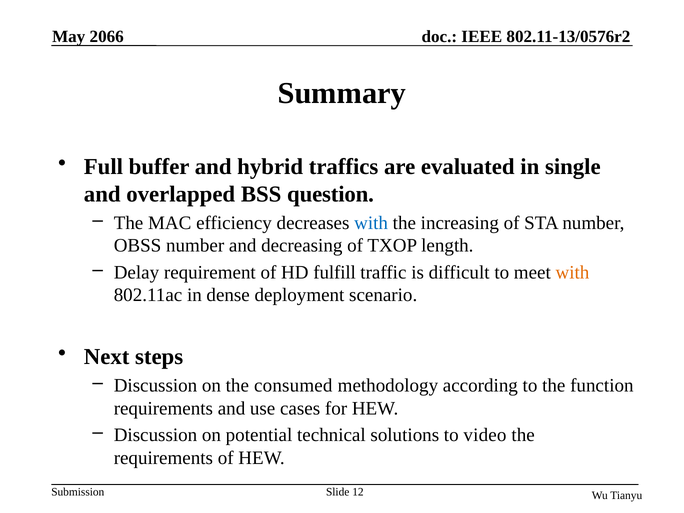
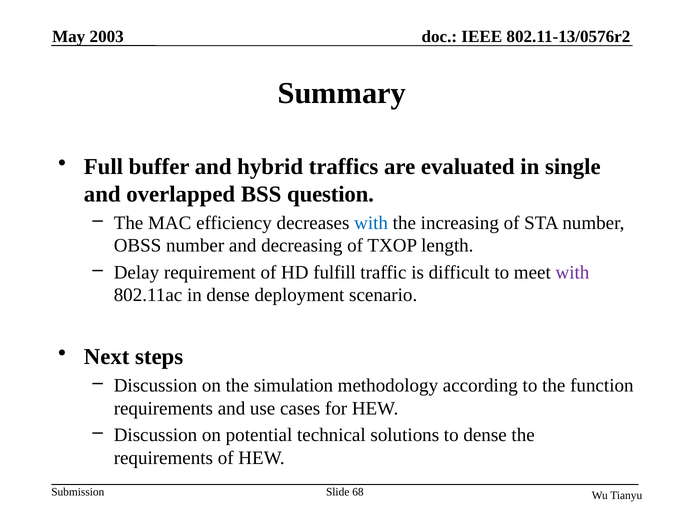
2066: 2066 -> 2003 (107, 37)
with colour: orange -> purple (572, 272)
consumed: consumed -> simulation (293, 386)
to video: video -> dense (485, 435)
12: 12 -> 68 (358, 492)
